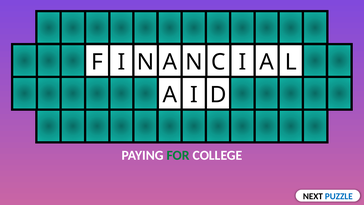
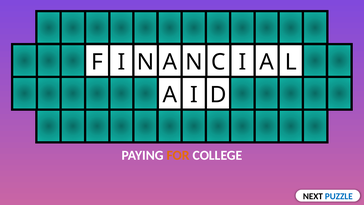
FOR colour: green -> orange (178, 155)
